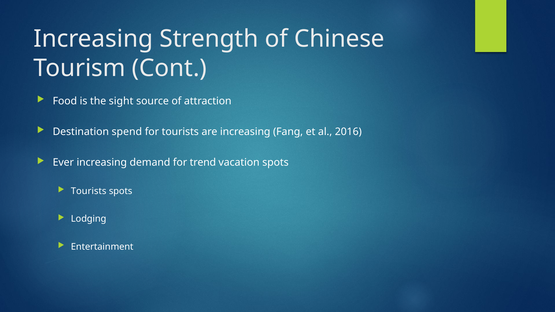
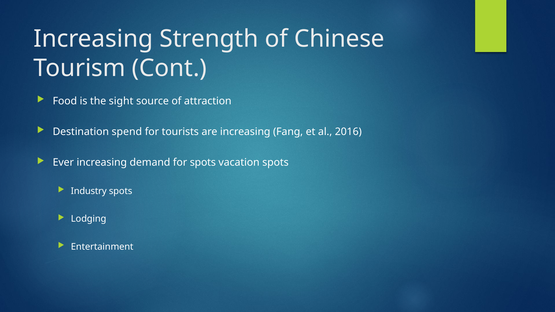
for trend: trend -> spots (203, 163)
Tourists: Tourists -> Industry (89, 191)
